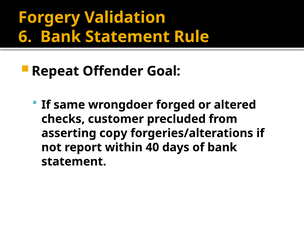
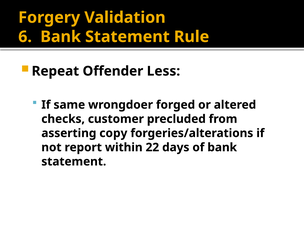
Goal: Goal -> Less (163, 71)
40: 40 -> 22 (152, 147)
